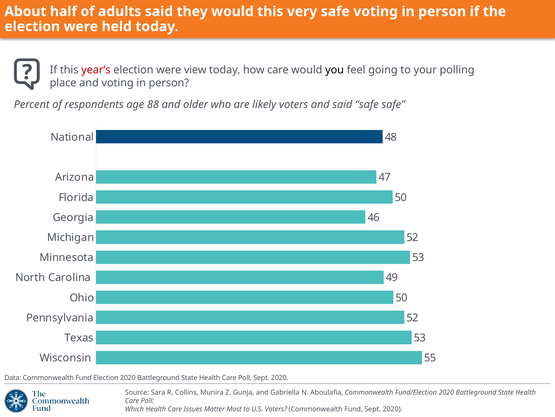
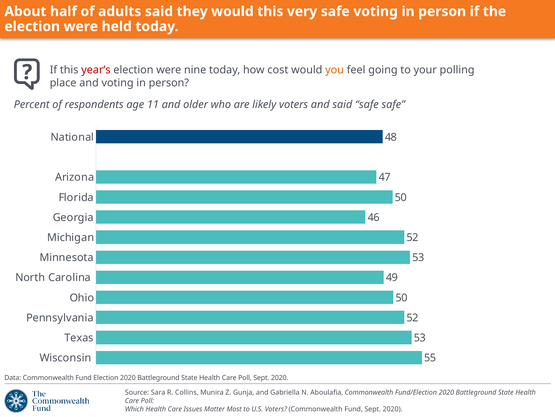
view: view -> nine (195, 70)
how care: care -> cost (278, 70)
you colour: black -> orange (335, 70)
88: 88 -> 11 (153, 104)
